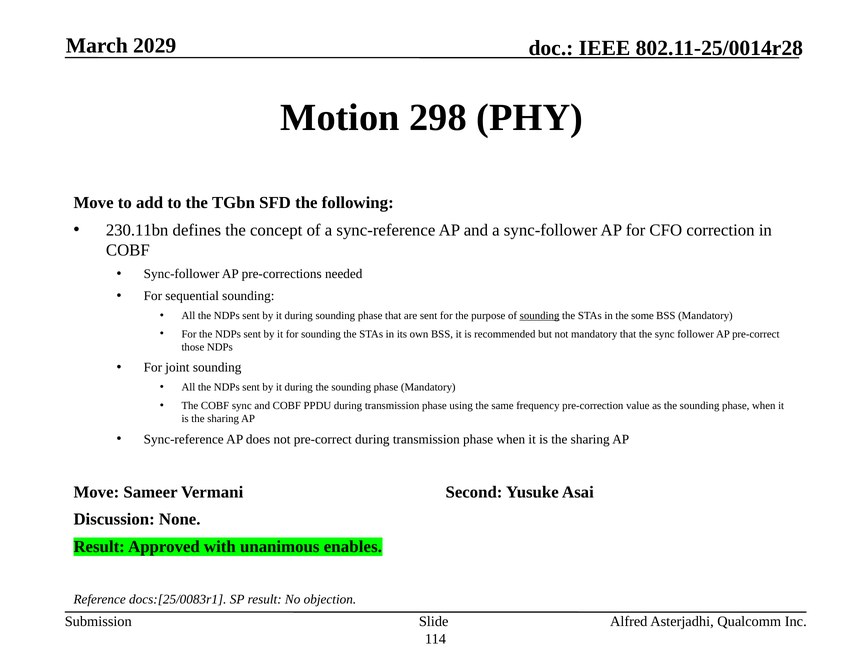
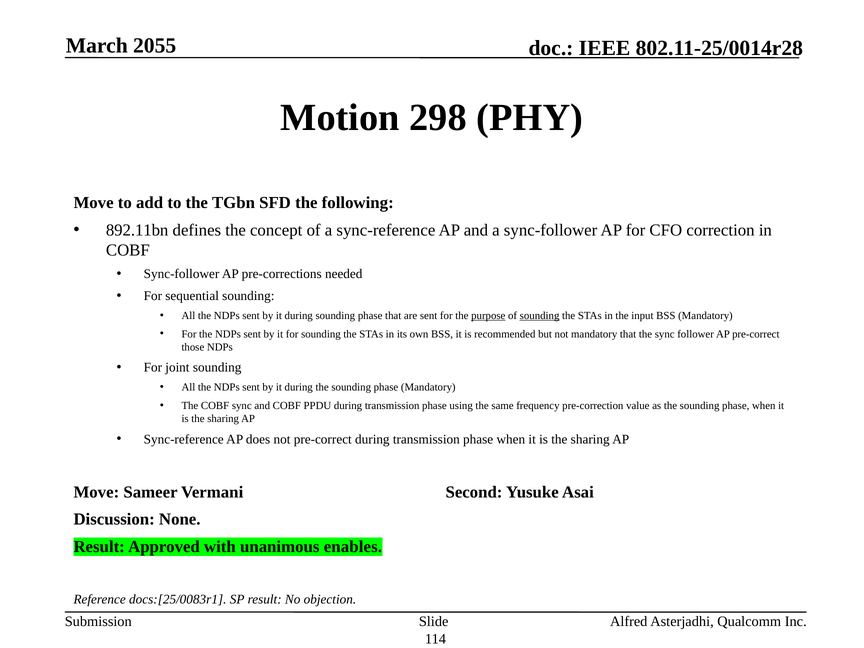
2029: 2029 -> 2055 (155, 46)
230.11bn: 230.11bn -> 892.11bn (137, 230)
purpose underline: none -> present (488, 316)
some: some -> input (642, 316)
